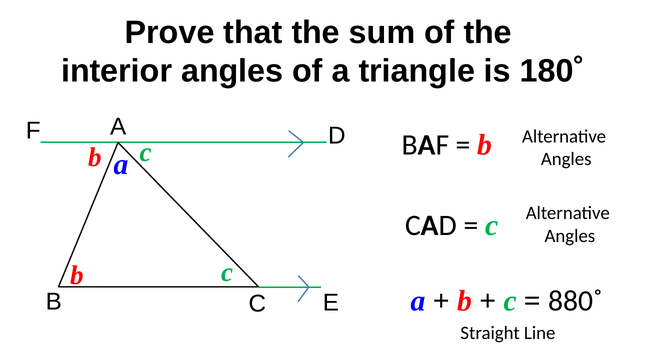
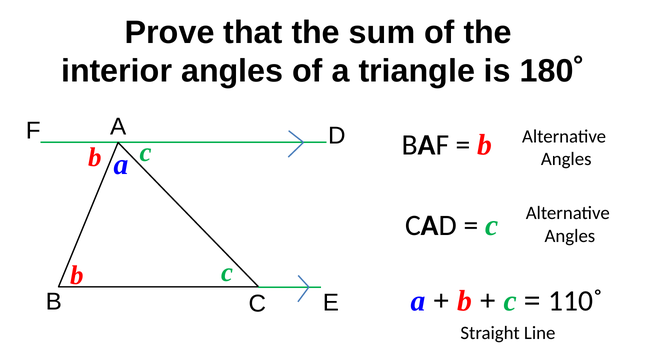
880˚: 880˚ -> 110˚ (575, 300)
